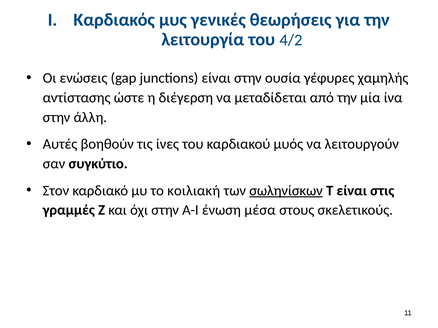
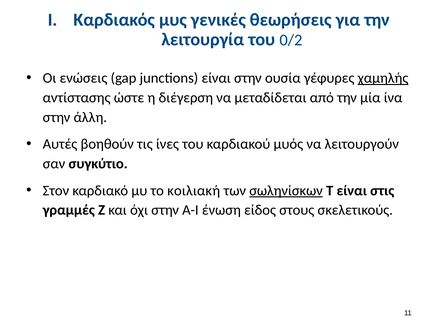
4/2: 4/2 -> 0/2 (291, 40)
χαμηλής underline: none -> present (383, 78)
μέσα: μέσα -> είδος (260, 211)
